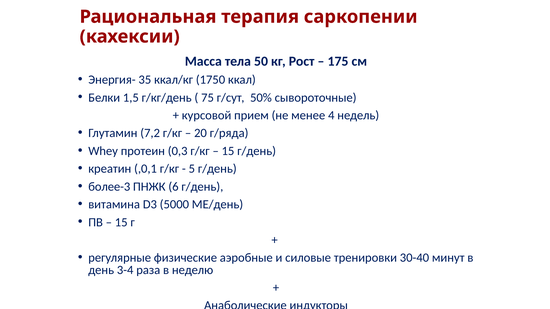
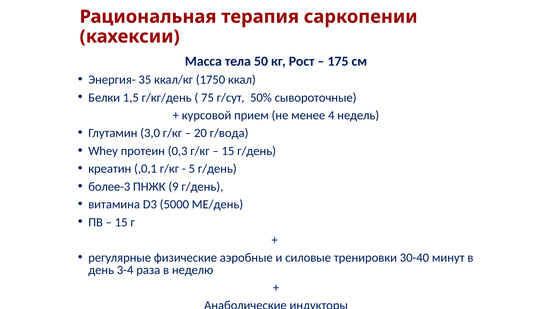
7,2: 7,2 -> 3,0 (150, 133)
г/ряда: г/ряда -> г/вода (229, 133)
6: 6 -> 9 (173, 187)
